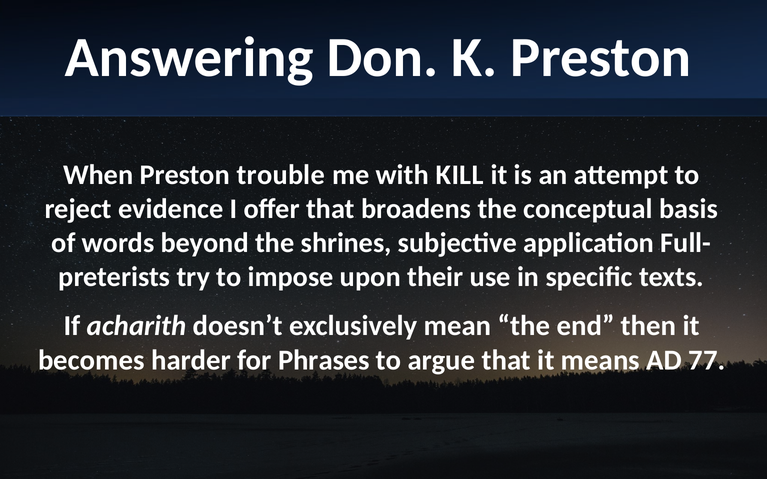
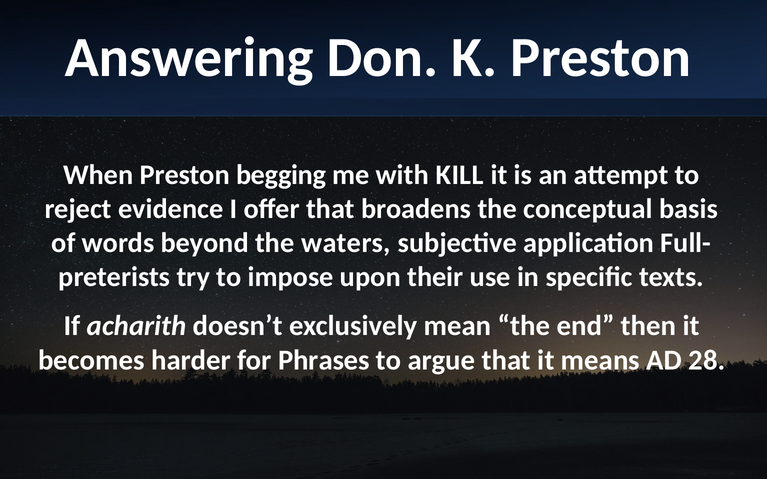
trouble: trouble -> begging (281, 175)
shrines: shrines -> waters (346, 243)
77: 77 -> 28 (707, 360)
